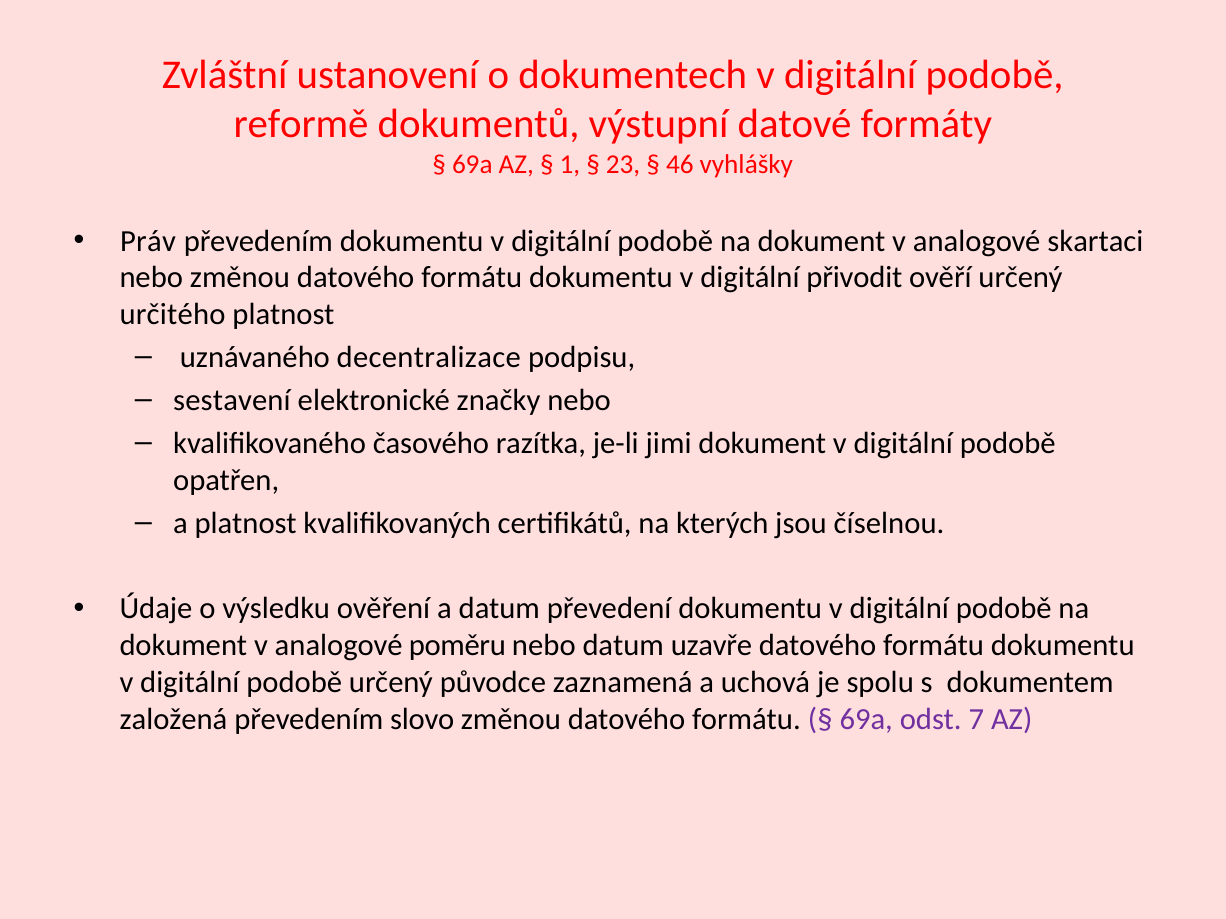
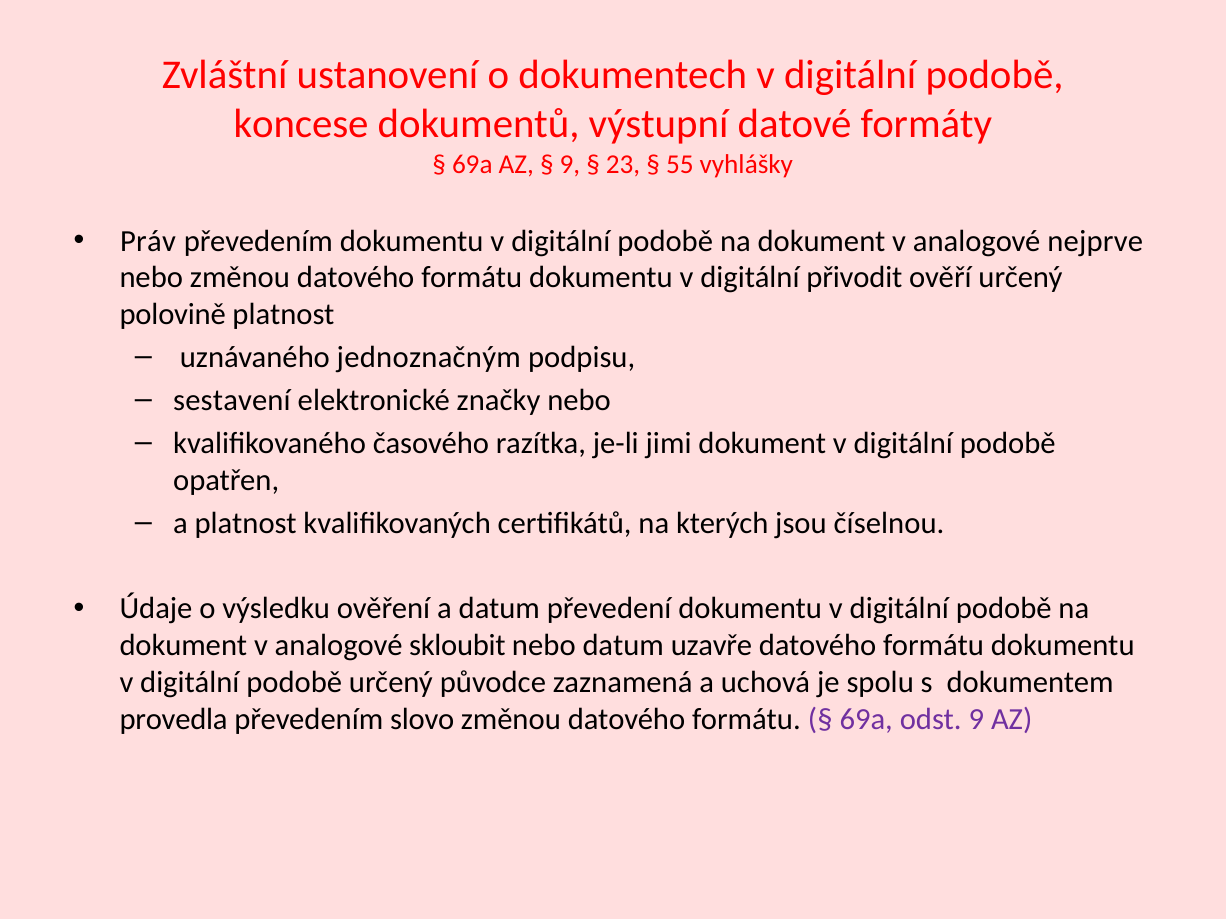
reformě: reformě -> koncese (301, 125)
1: 1 -> 9 (570, 164)
46: 46 -> 55 (680, 164)
skartaci: skartaci -> nejprve (1095, 241)
určitého: určitého -> polovině (173, 315)
decentralizace: decentralizace -> jednoznačným (429, 358)
poměru: poměru -> skloubit (457, 646)
založená: založená -> provedla (174, 719)
odst 7: 7 -> 9 (976, 719)
